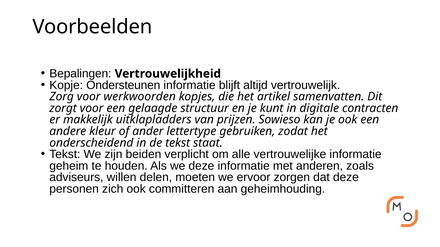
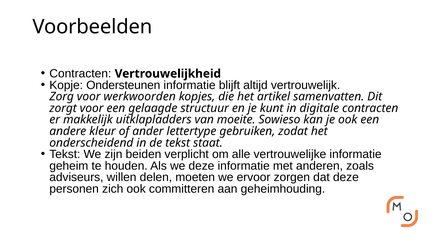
Bepalingen: Bepalingen -> Contracten (80, 74)
prijzen: prijzen -> moeite (236, 120)
